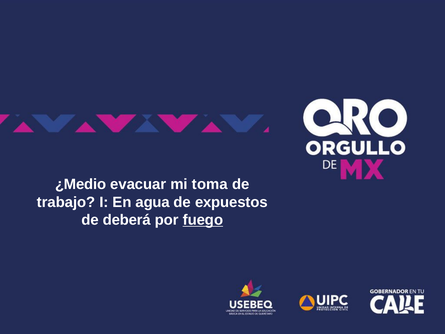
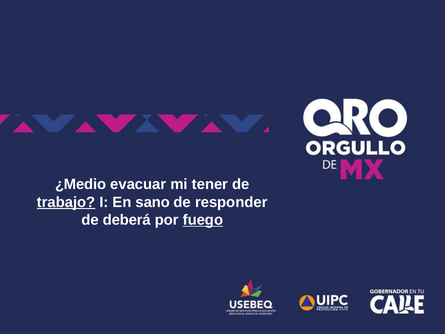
toma: toma -> tener (210, 184)
trabajo underline: none -> present (66, 202)
agua: agua -> sano (153, 202)
expuestos: expuestos -> responder (231, 202)
